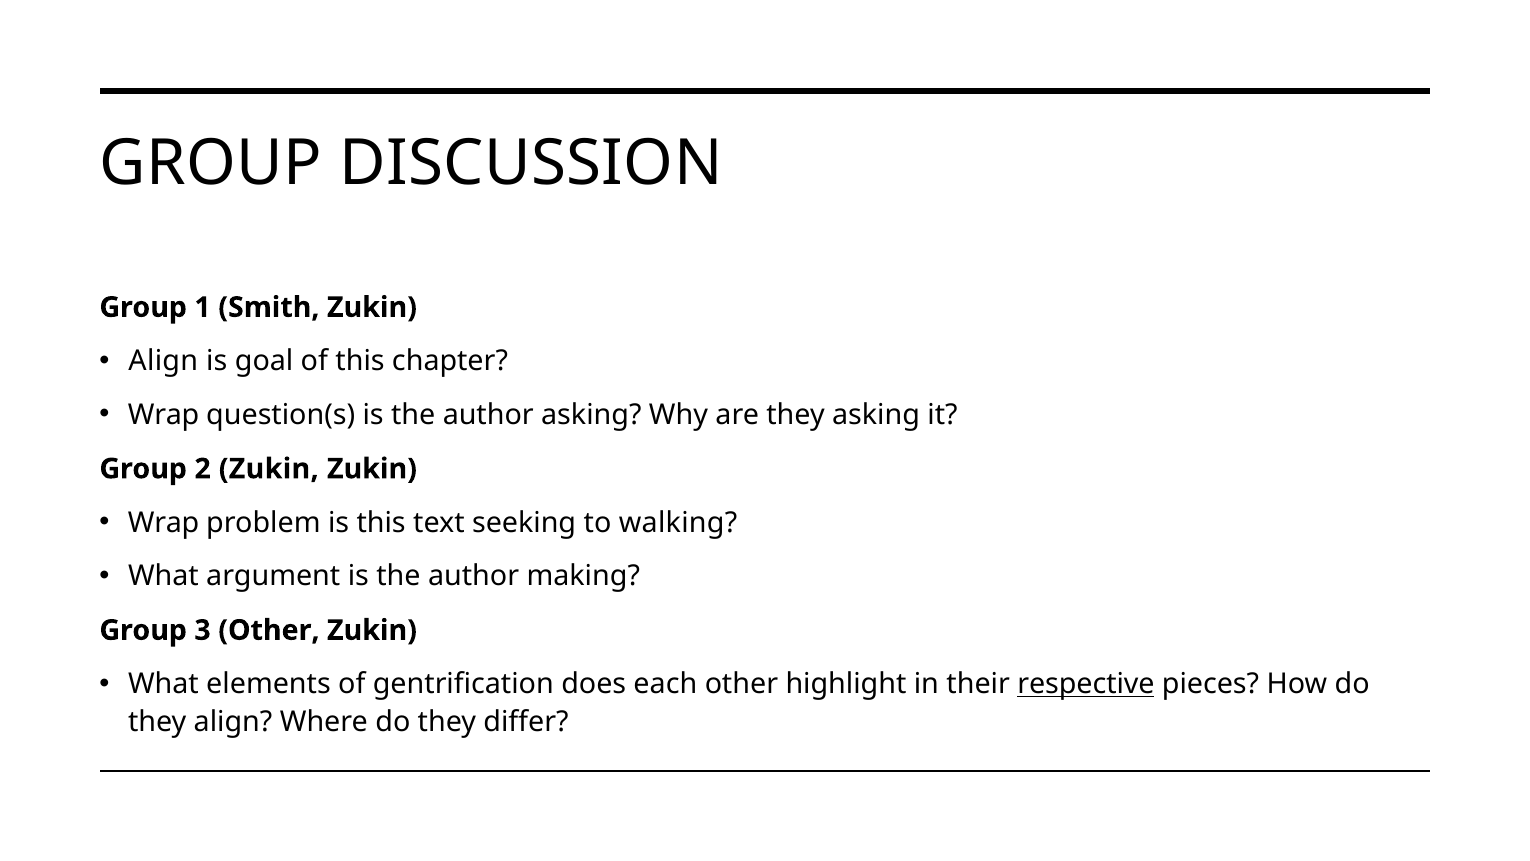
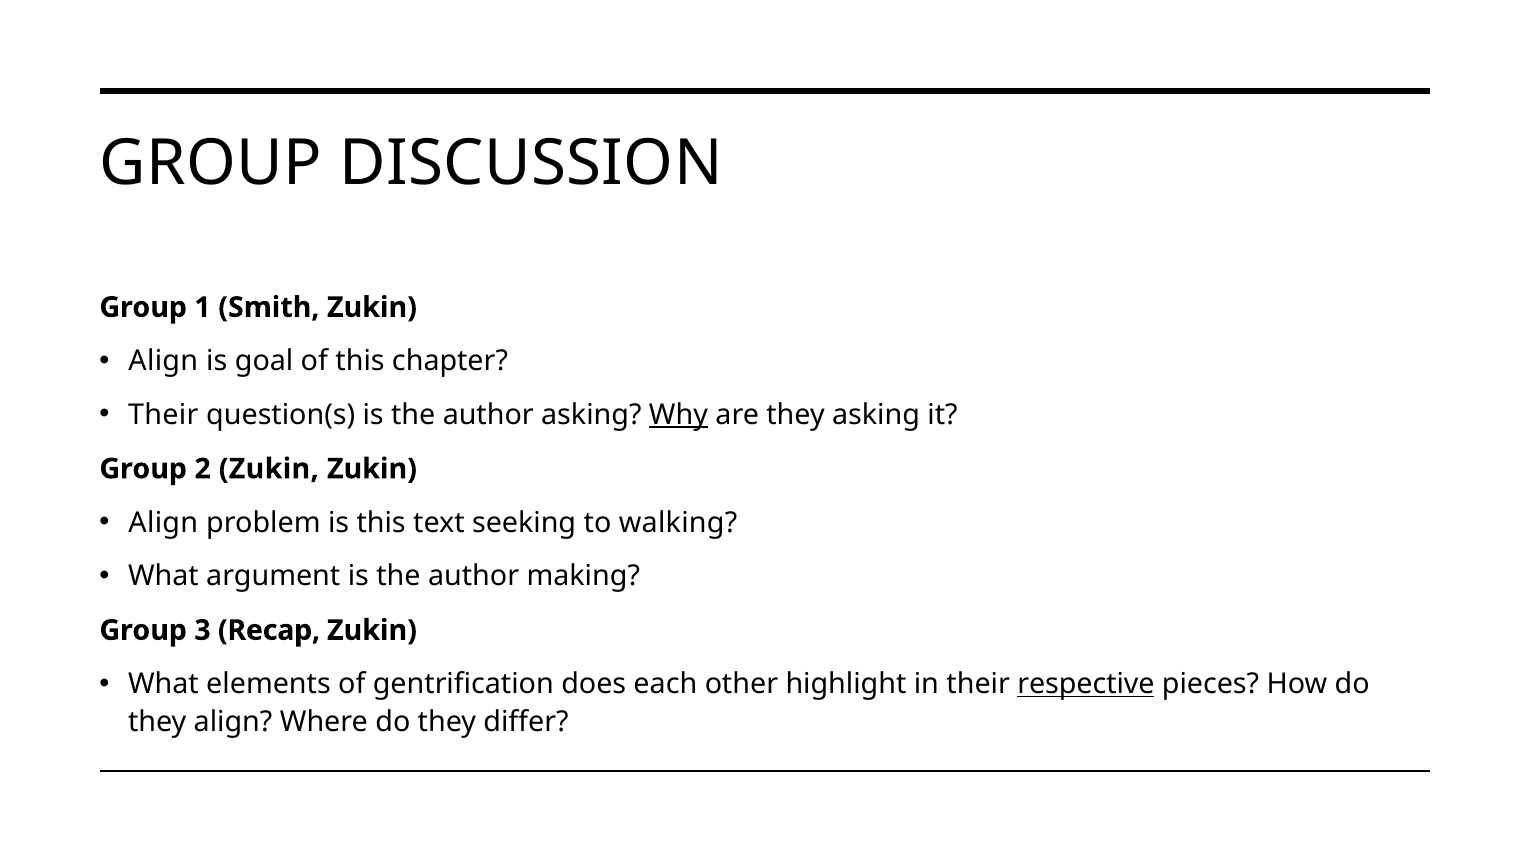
Wrap: Wrap -> Their (163, 415)
Why underline: none -> present (678, 415)
Wrap: Wrap -> Align (163, 522)
3 Other: Other -> Recap (269, 630)
